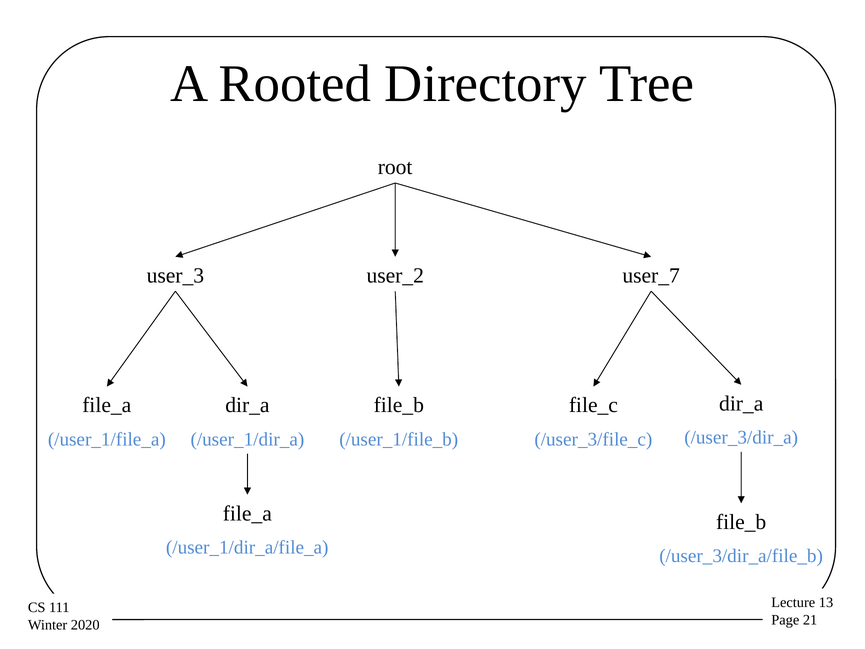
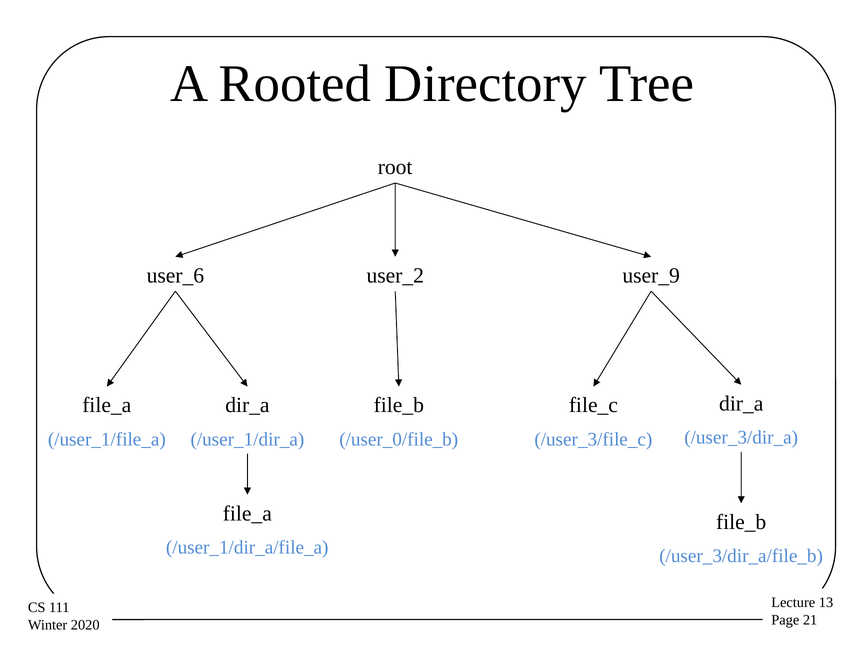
user_3: user_3 -> user_6 (175, 275)
user_7: user_7 -> user_9 (651, 275)
/user_1/file_b: /user_1/file_b -> /user_0/file_b (399, 439)
